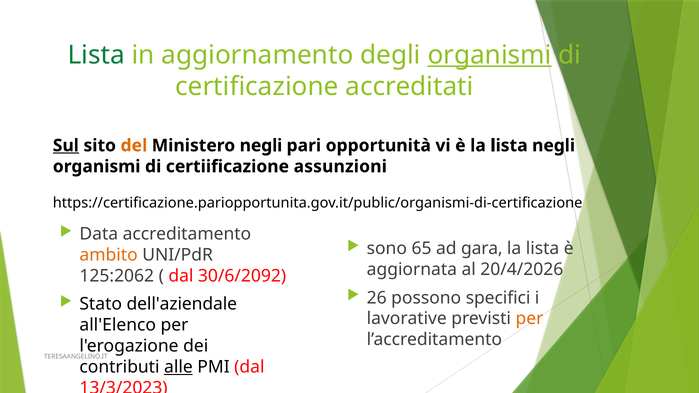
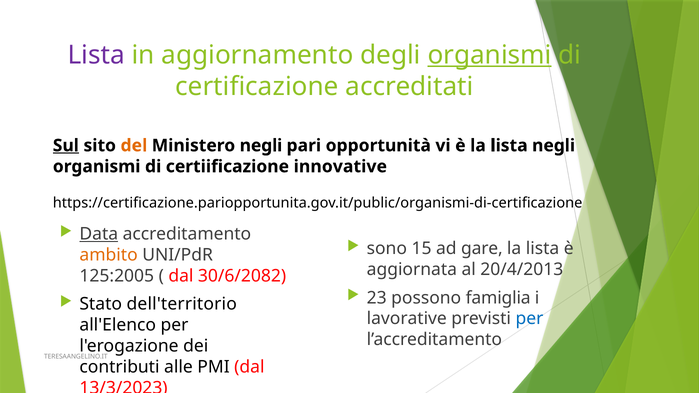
Lista colour: green -> purple (96, 55)
assunzioni: assunzioni -> innovative (340, 167)
Data underline: none -> present (99, 234)
65: 65 -> 15 (422, 249)
gara: gara -> gare (482, 249)
20/4/2026: 20/4/2026 -> 20/4/2013 (522, 270)
125:2062: 125:2062 -> 125:2005 (117, 276)
30/6/2092: 30/6/2092 -> 30/6/2082 (242, 276)
26: 26 -> 23 (377, 298)
specifici: specifici -> famiglia (498, 298)
dell'aziendale: dell'aziendale -> dell'territorio (182, 304)
per colour: orange -> blue (529, 319)
alle underline: present -> none (178, 367)
